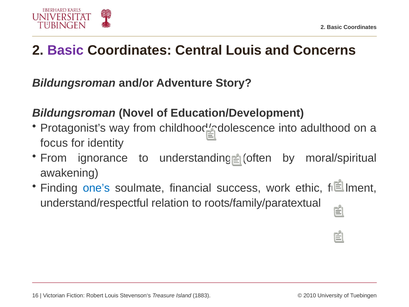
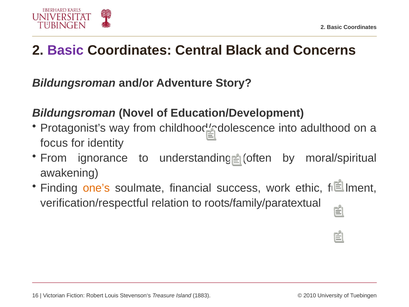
Central Louis: Louis -> Black (244, 50)
one’s colour: blue -> orange (96, 188)
understand/respectful: understand/respectful -> verification/respectful (94, 203)
